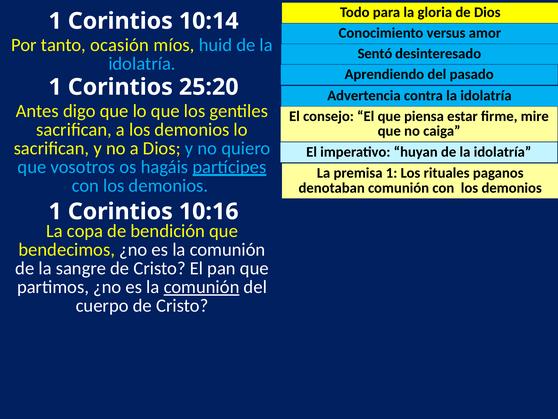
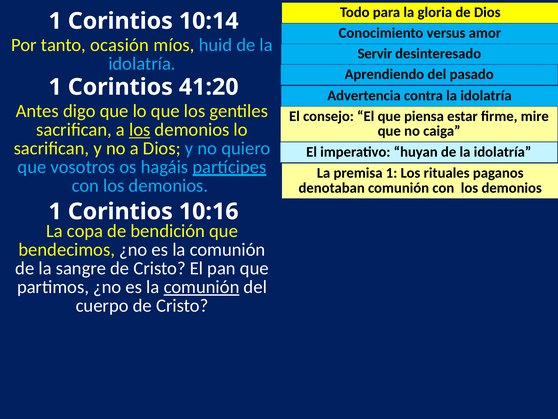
Sentó: Sentó -> Servir (375, 54)
25:20: 25:20 -> 41:20 (209, 87)
los underline: none -> present (140, 130)
